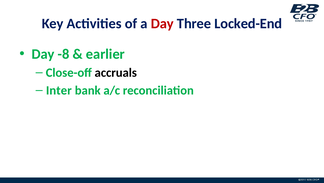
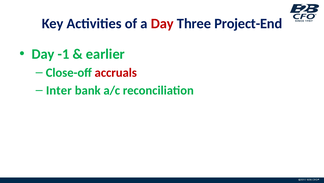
Locked-End: Locked-End -> Project-End (248, 23)
-8: -8 -> -1 (63, 54)
accruals colour: black -> red (116, 72)
